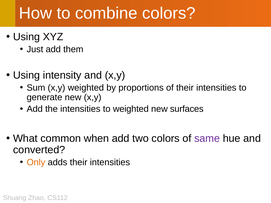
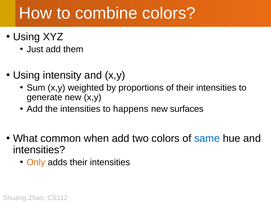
to weighted: weighted -> happens (131, 109)
same colour: purple -> blue (207, 139)
converted: converted -> intensities (39, 150)
